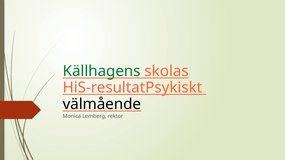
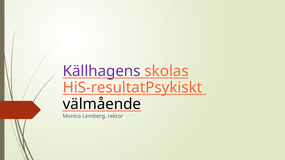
Källhagens colour: green -> purple (102, 71)
